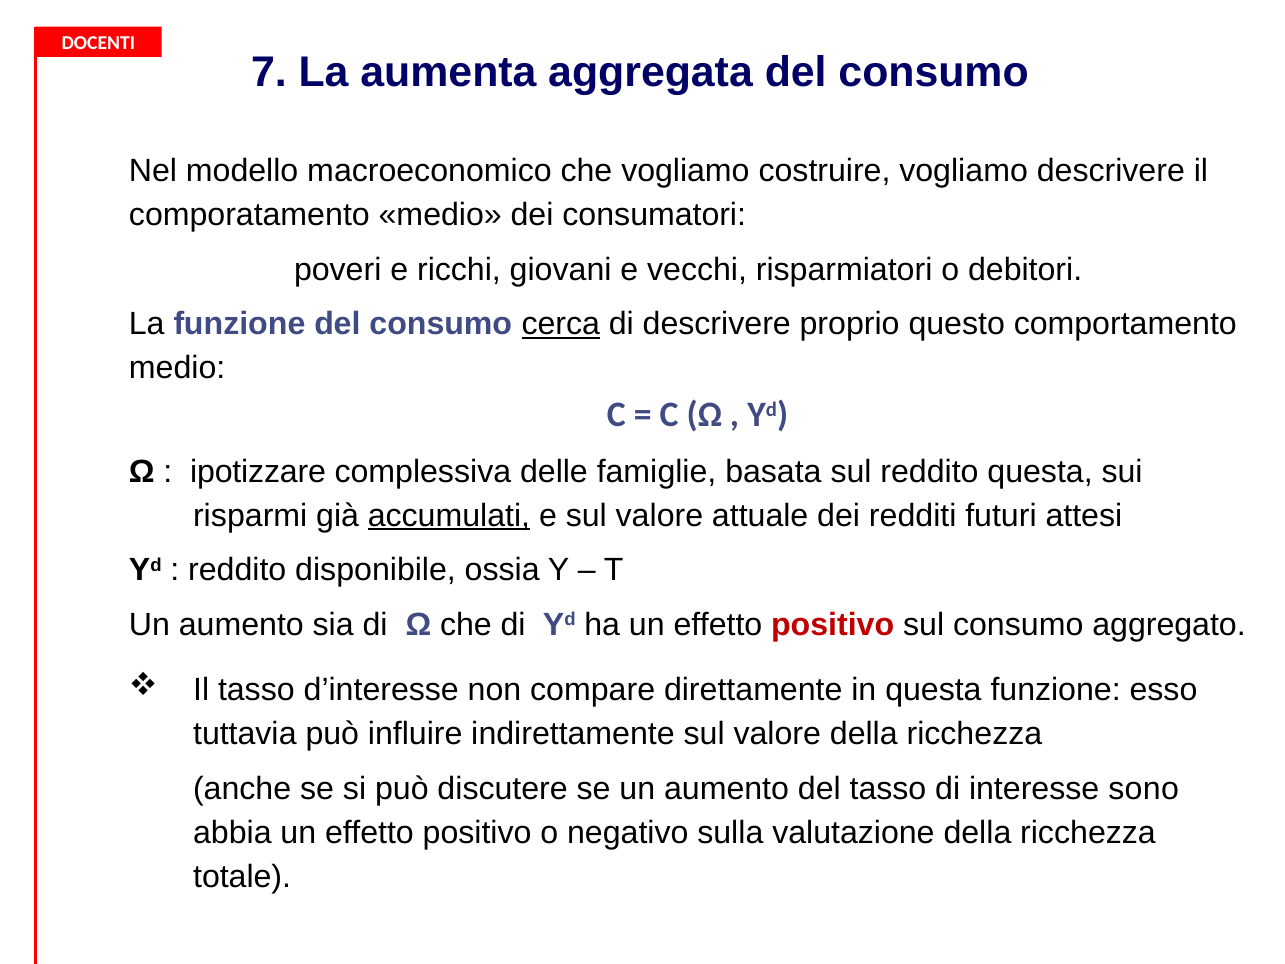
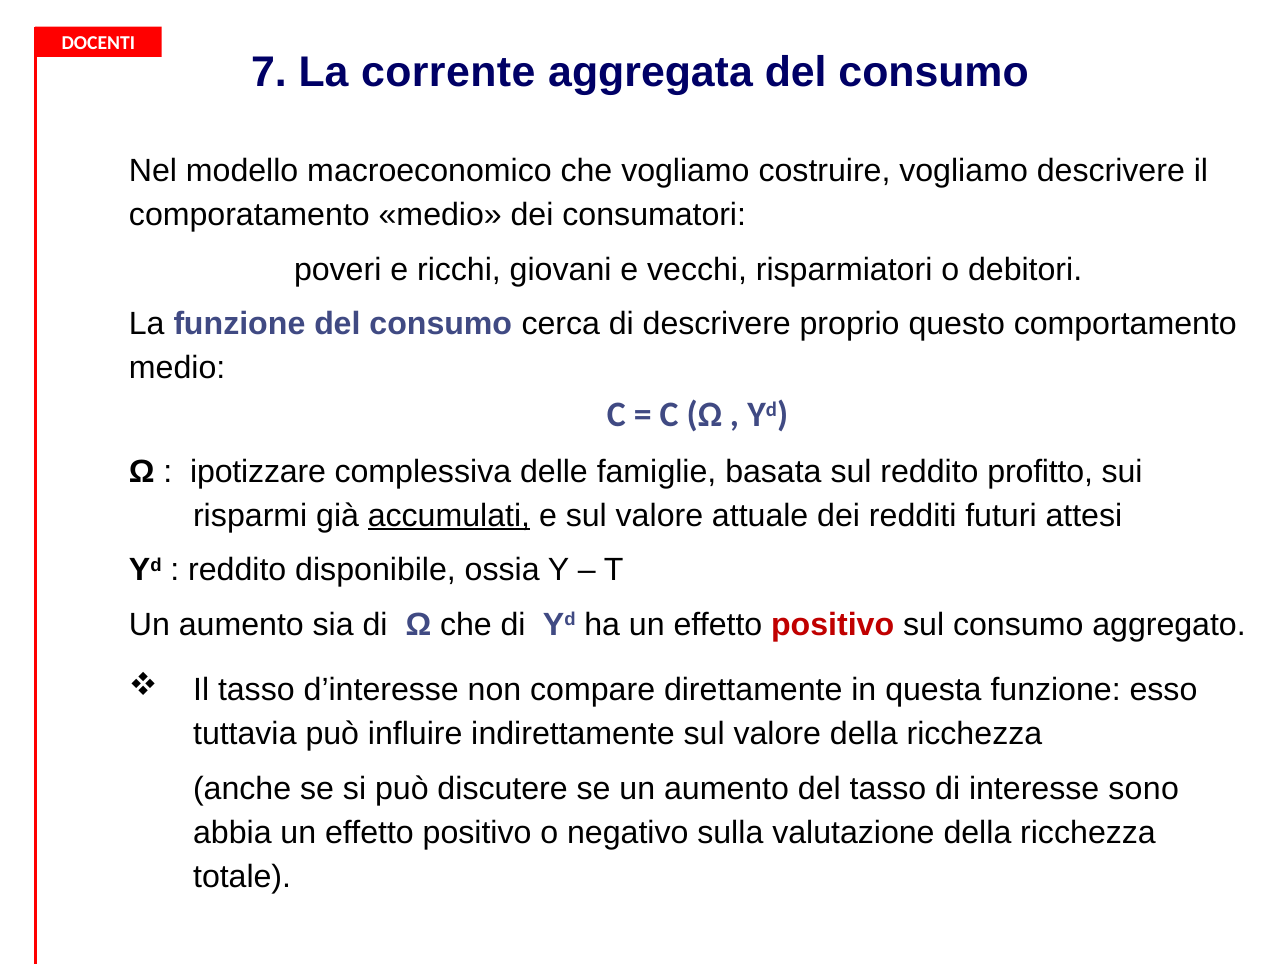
aumenta: aumenta -> corrente (448, 72)
cerca underline: present -> none (561, 324)
reddito questa: questa -> profitto (1040, 472)
